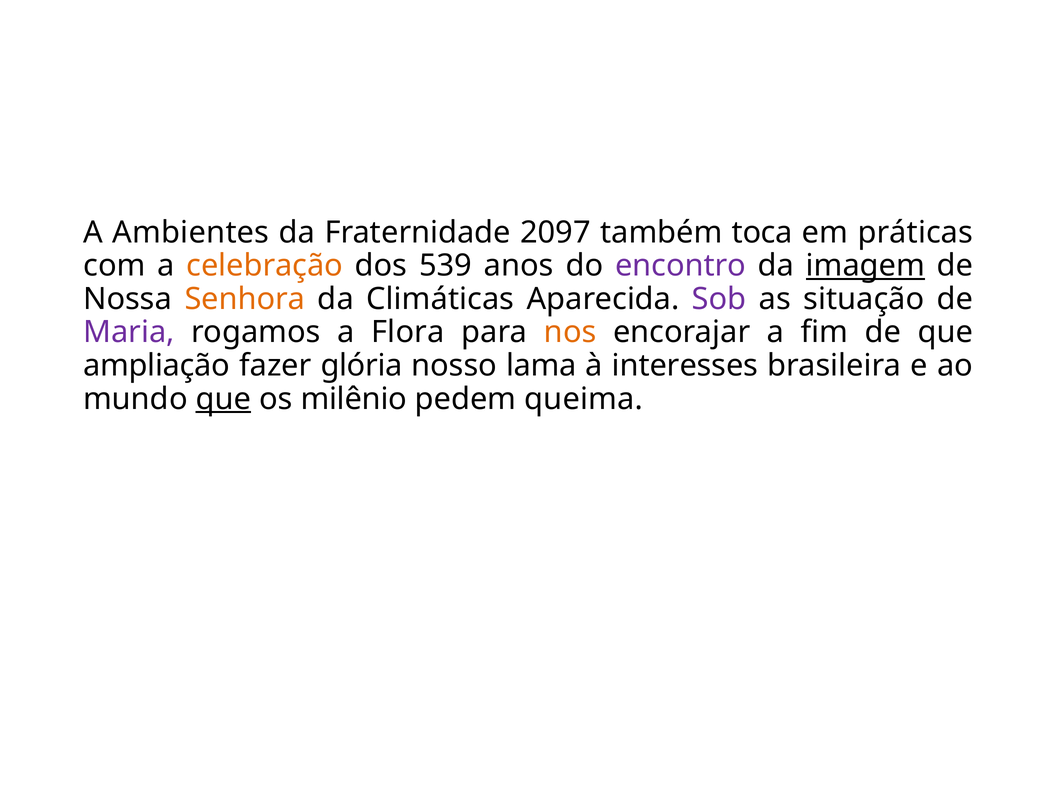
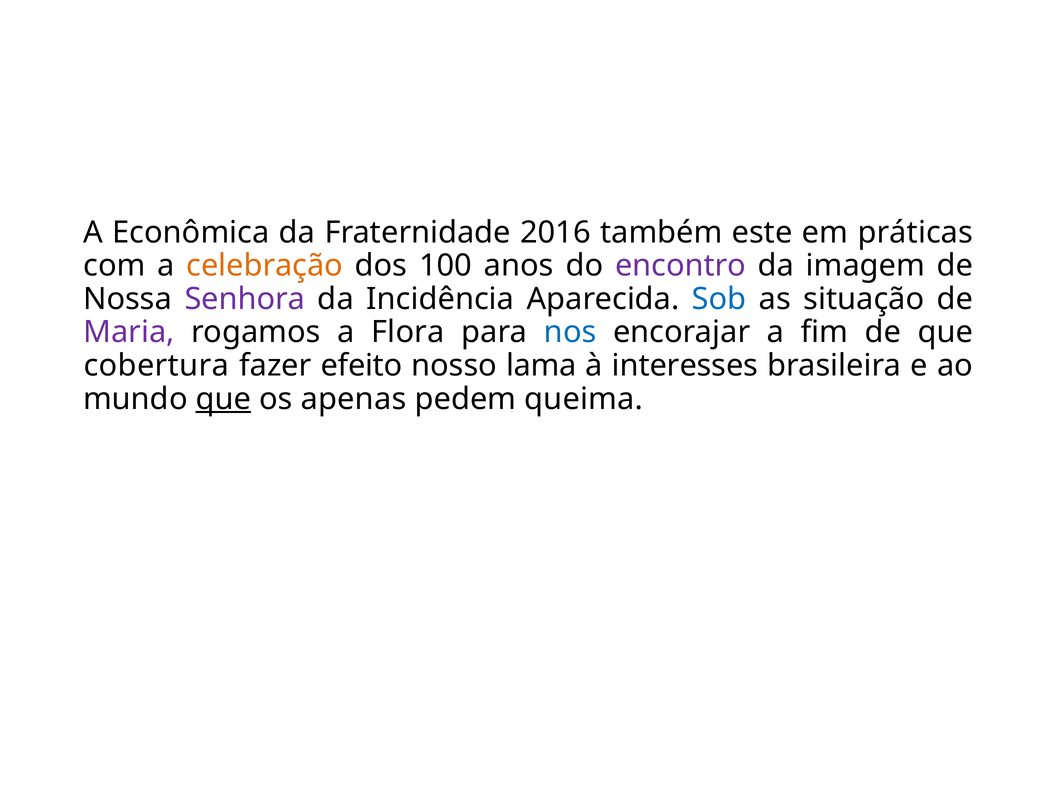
Ambientes: Ambientes -> Econômica (191, 233)
2097: 2097 -> 2016 (555, 233)
toca: toca -> este (762, 233)
539: 539 -> 100 (446, 266)
imagem underline: present -> none (865, 266)
Senhora colour: orange -> purple (245, 299)
Climáticas: Climáticas -> Incidência (440, 299)
Sob colour: purple -> blue (719, 299)
nos colour: orange -> blue (570, 333)
ampliação: ampliação -> cobertura (156, 366)
glória: glória -> efeito (362, 366)
milênio: milênio -> apenas (354, 399)
